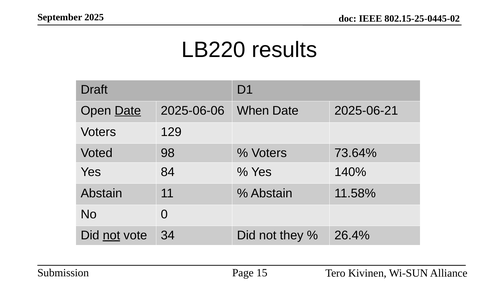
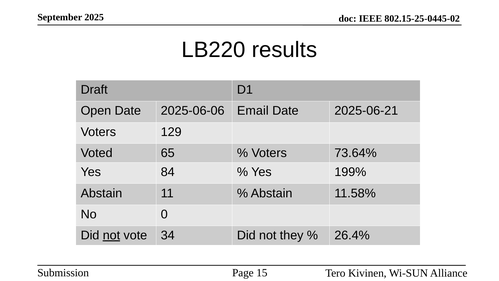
Date underline: present -> none (128, 111)
When: When -> Email (253, 111)
98: 98 -> 65 (168, 153)
140%: 140% -> 199% (350, 172)
